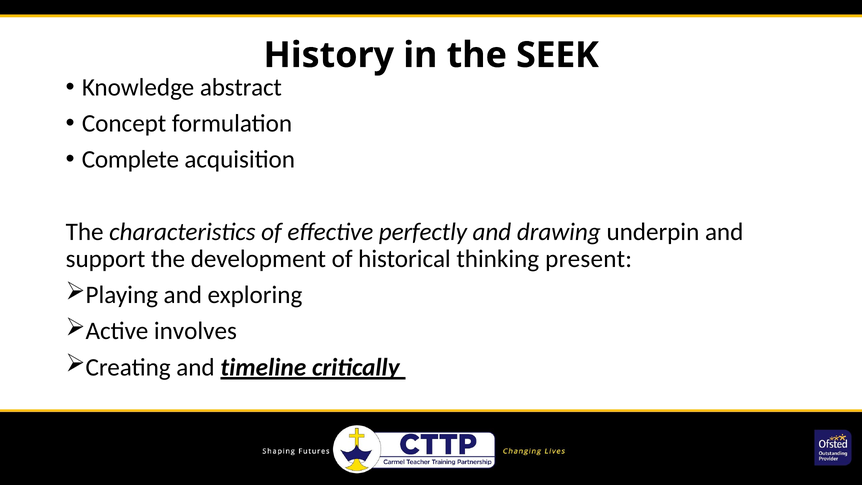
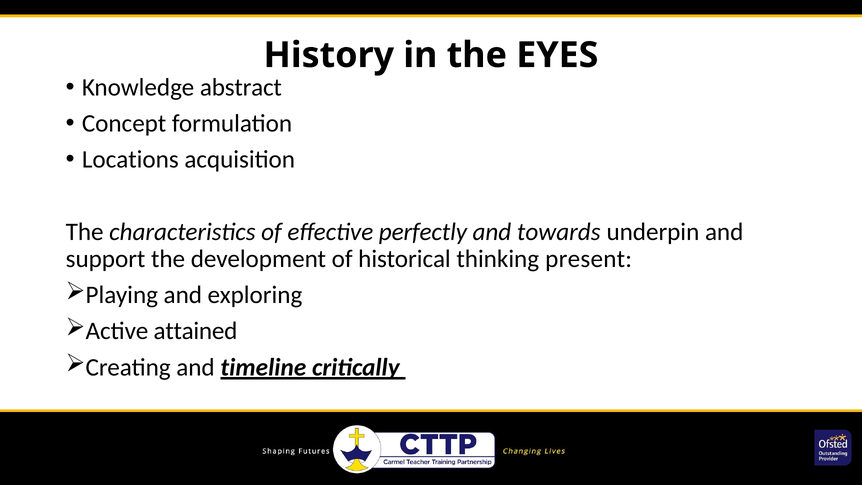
SEEK: SEEK -> EYES (557, 55)
Complete: Complete -> Locations (130, 160)
drawing: drawing -> towards (559, 232)
involves: involves -> attained (196, 331)
